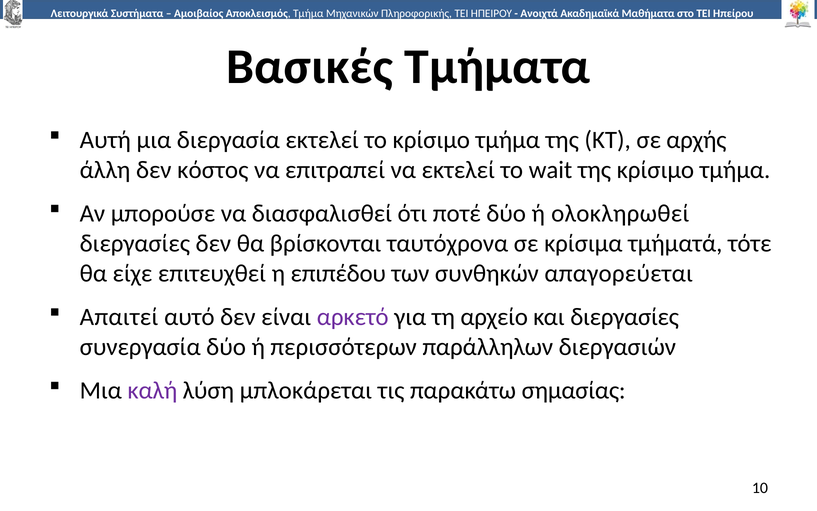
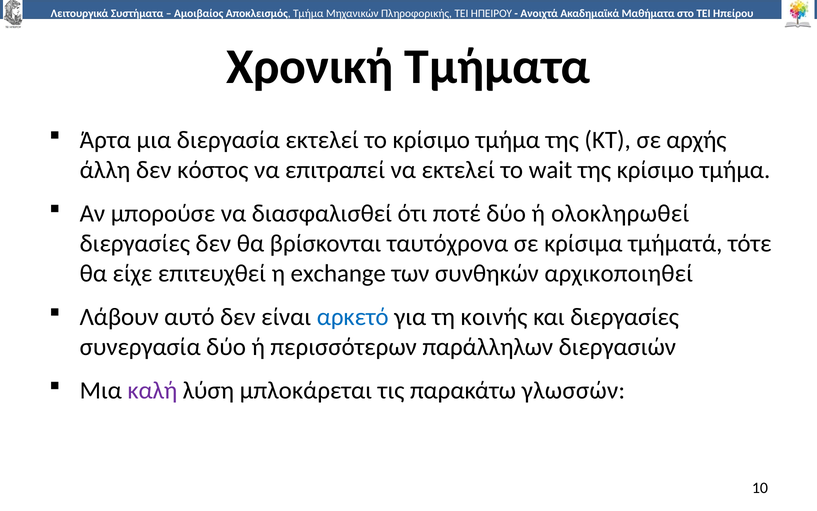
Βασικές: Βασικές -> Χρονική (310, 67)
Αυτή: Αυτή -> Άρτα (105, 140)
επιπέδου: επιπέδου -> exchange (338, 273)
απαγορεύεται: απαγορεύεται -> αρχικοποιηθεί (619, 273)
Απαιτεί: Απαιτεί -> Λάβουν (119, 317)
αρκετό colour: purple -> blue (353, 317)
αρχείο: αρχείο -> κοινής (494, 317)
σημασίας: σημασίας -> γλωσσών (573, 390)
